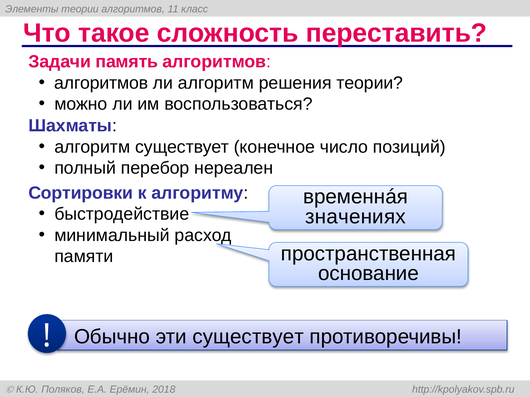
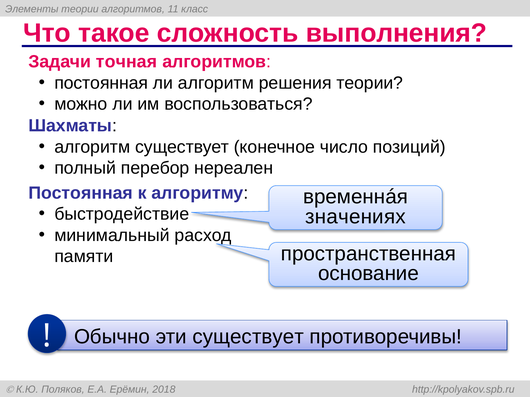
переставить: переставить -> выполнения (396, 33)
память: память -> точная (127, 62)
алгоритмов: алгоритмов -> постоянная (101, 83)
Сортировки: Сортировки -> Постоянная (81, 193)
